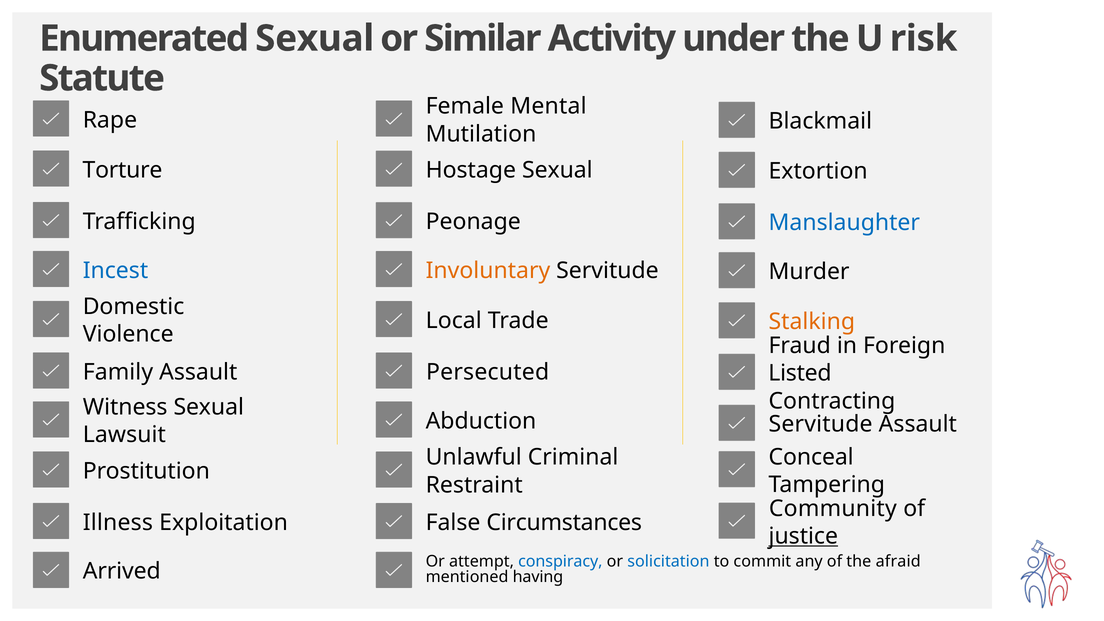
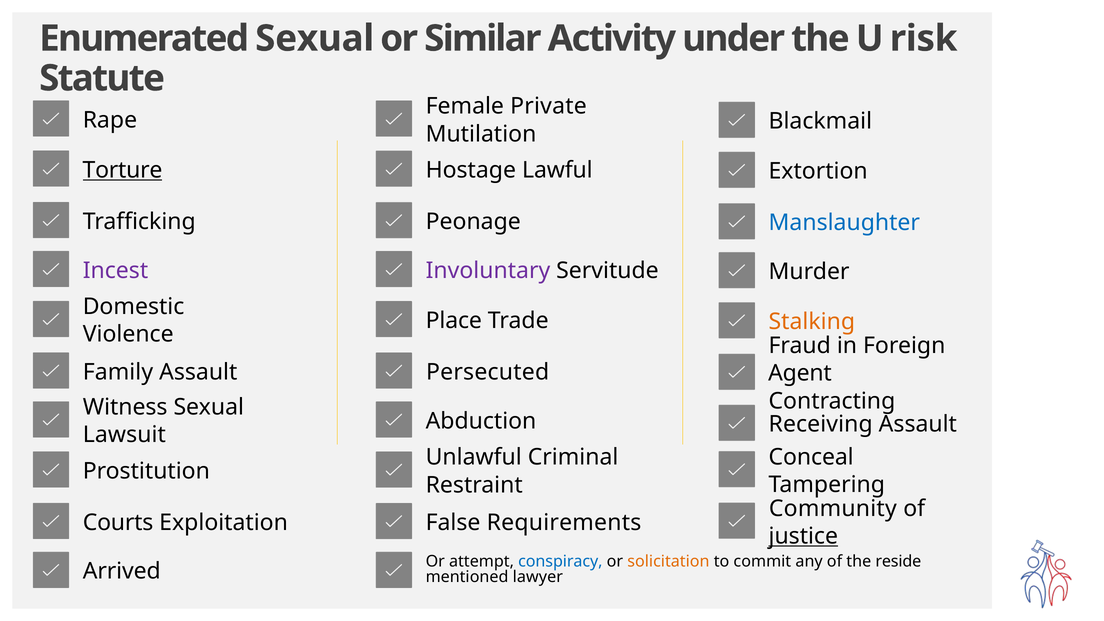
Mental: Mental -> Private (548, 106)
Torture underline: none -> present (122, 170)
Hostage Sexual: Sexual -> Lawful (557, 170)
Incest colour: blue -> purple (115, 271)
Involuntary colour: orange -> purple (488, 271)
Local: Local -> Place (454, 321)
Listed: Listed -> Agent (800, 373)
Servitude: Servitude -> Receiving (821, 424)
Illness: Illness -> Courts (118, 522)
Circumstances: Circumstances -> Requirements (564, 523)
solicitation colour: blue -> orange (668, 561)
afraid: afraid -> reside (898, 561)
having: having -> lawyer (538, 577)
